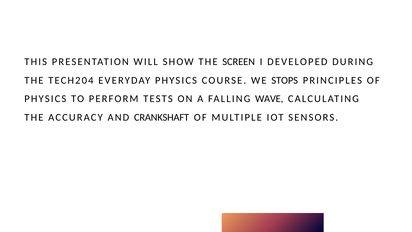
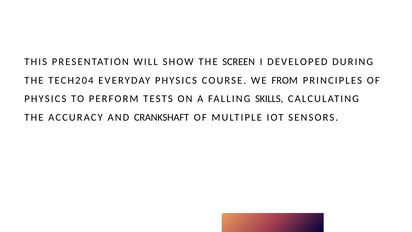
STOPS: STOPS -> FROM (285, 80)
WAVE: WAVE -> SKILLS (269, 99)
